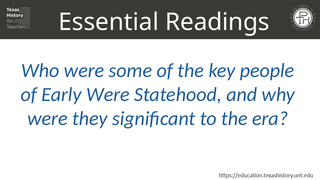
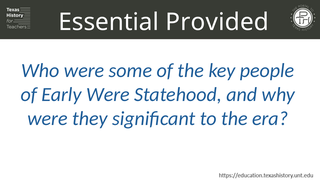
Readings: Readings -> Provided (217, 22)
